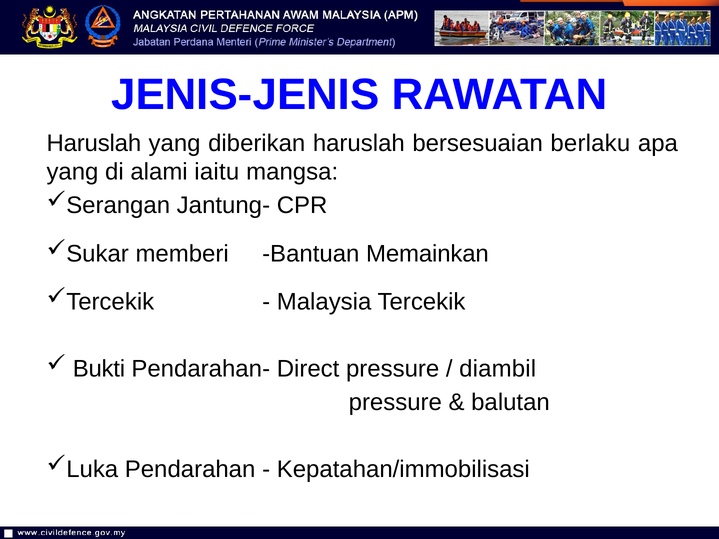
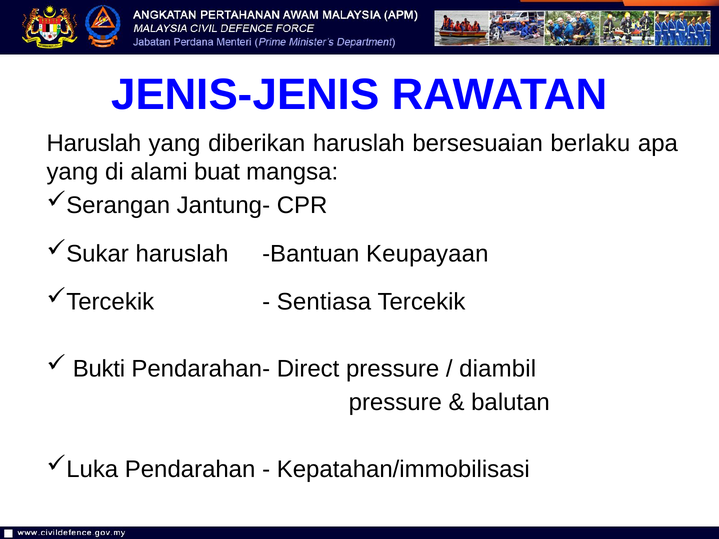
iaitu: iaitu -> buat (217, 172)
memberi: memberi -> haruslah (182, 254)
Memainkan: Memainkan -> Keupayaan (427, 254)
Malaysia: Malaysia -> Sentiasa (324, 302)
